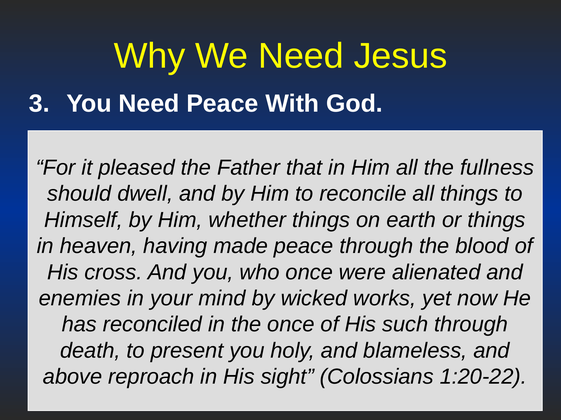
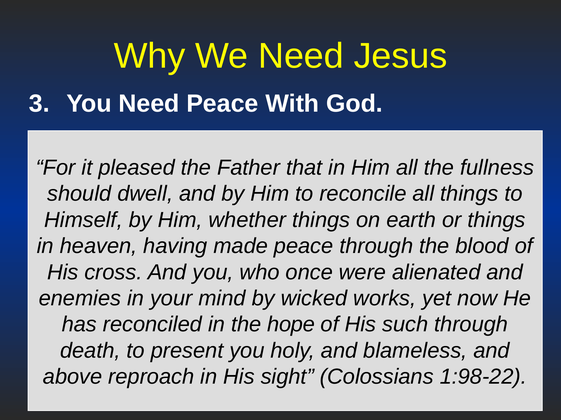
the once: once -> hope (291, 325)
1:20-22: 1:20-22 -> 1:98-22 (483, 377)
